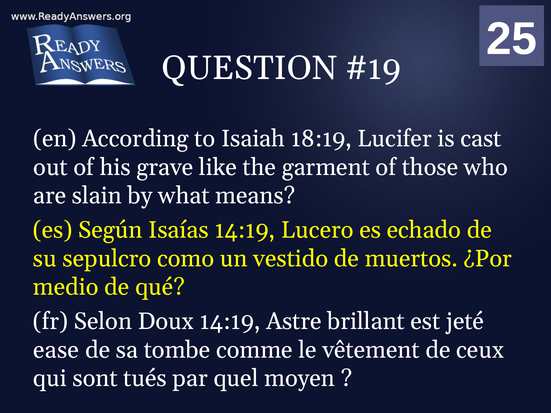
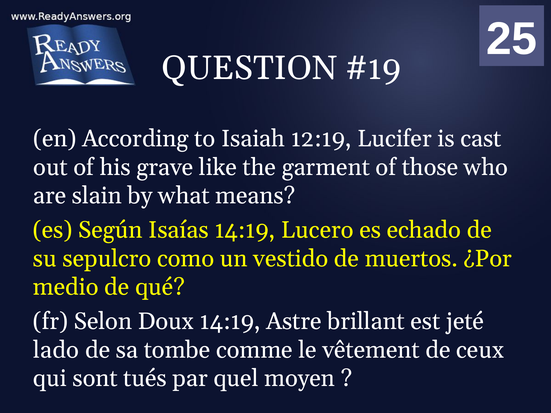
18:19: 18:19 -> 12:19 (321, 139)
ease: ease -> lado (56, 350)
